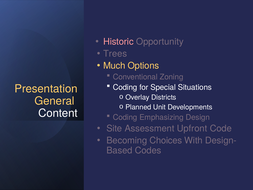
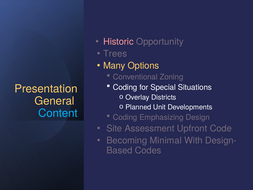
Much: Much -> Many (114, 66)
Content colour: white -> light blue (58, 113)
Choices: Choices -> Minimal (166, 140)
